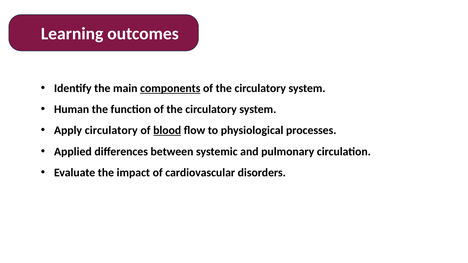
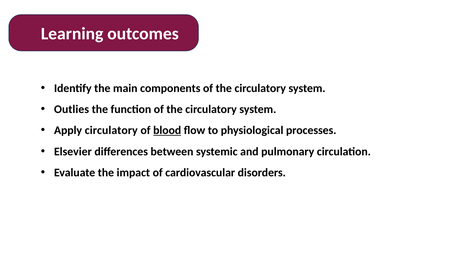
components underline: present -> none (170, 88)
Human: Human -> Outlies (72, 110)
Applied: Applied -> Elsevier (73, 152)
